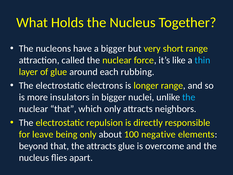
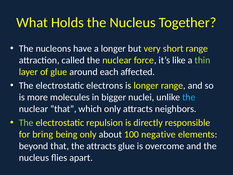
a bigger: bigger -> longer (113, 48)
thin colour: light blue -> light green (202, 60)
rubbing: rubbing -> affected (138, 72)
insulators: insulators -> molecules (70, 97)
The colour: white -> light green (26, 122)
leave: leave -> bring (43, 134)
